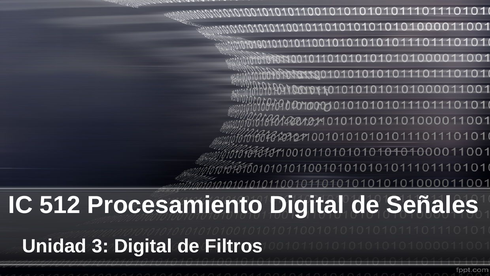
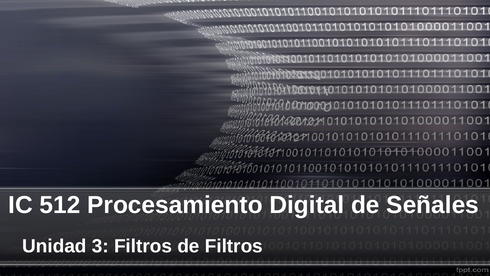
3 Digital: Digital -> Filtros (143, 246)
